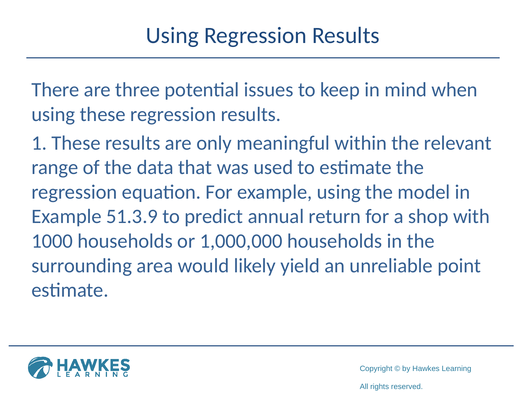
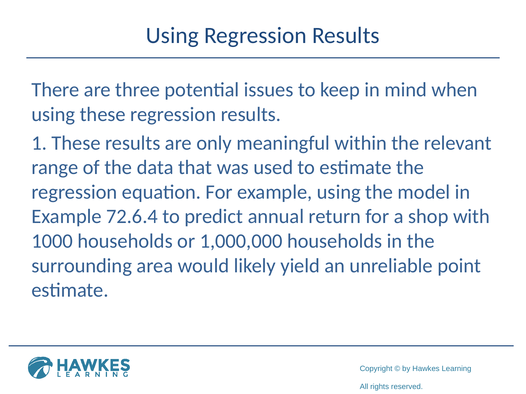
51.3.9: 51.3.9 -> 72.6.4 (132, 217)
